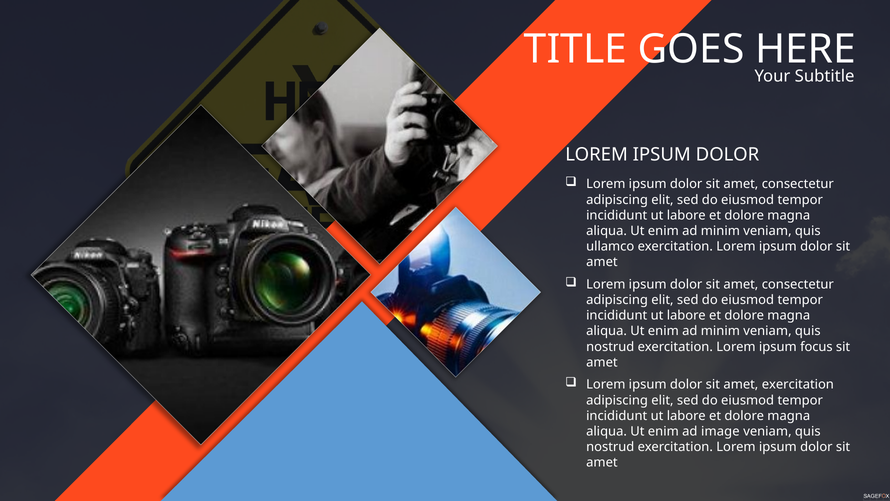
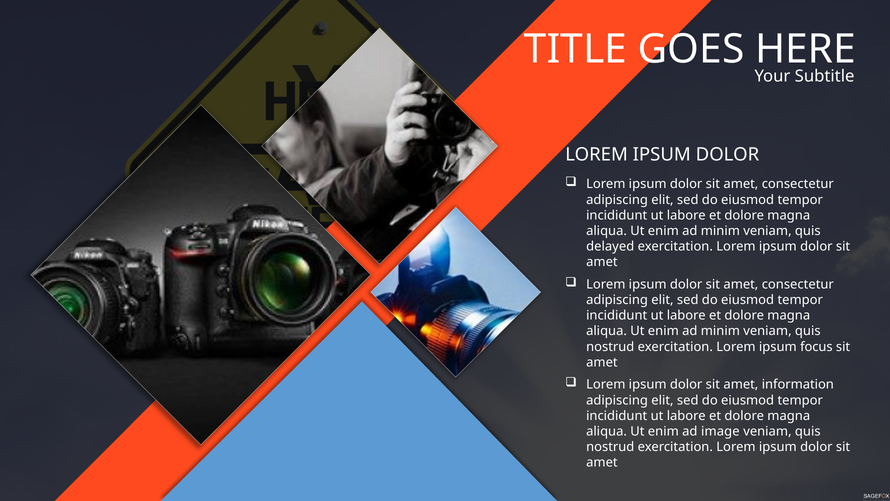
ullamco: ullamco -> delayed (610, 246)
amet exercitation: exercitation -> information (798, 384)
